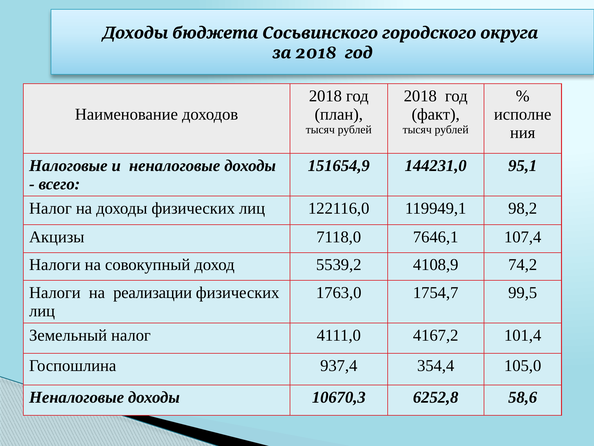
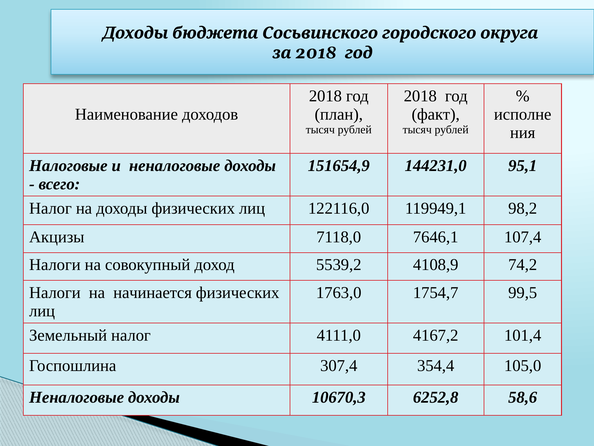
реализации: реализации -> начинается (153, 292)
937,4: 937,4 -> 307,4 (339, 365)
